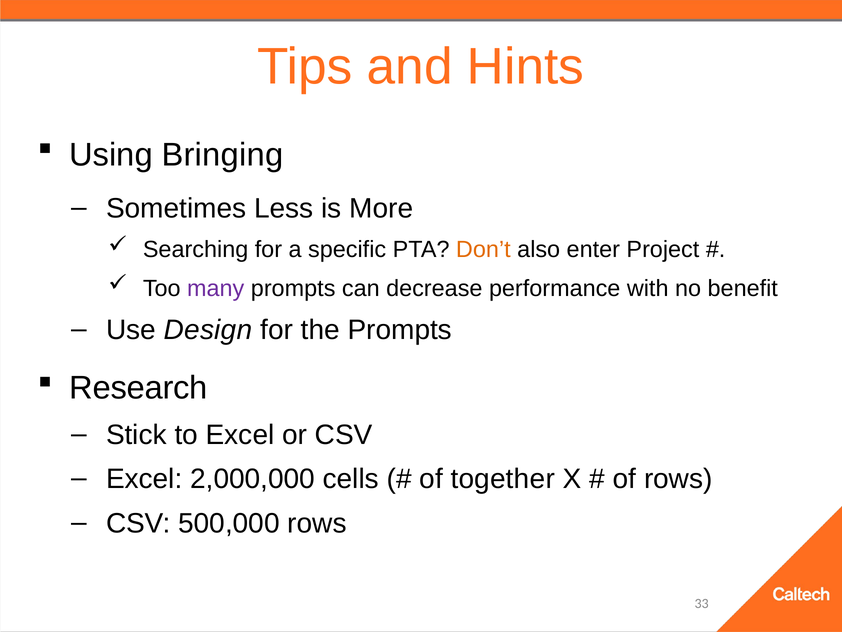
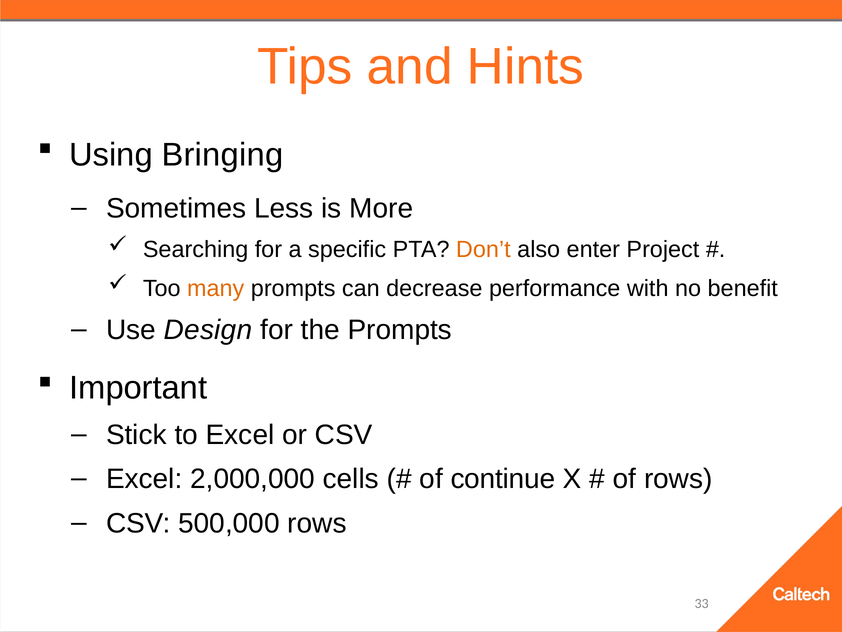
many colour: purple -> orange (216, 288)
Research: Research -> Important (138, 388)
together: together -> continue (503, 479)
